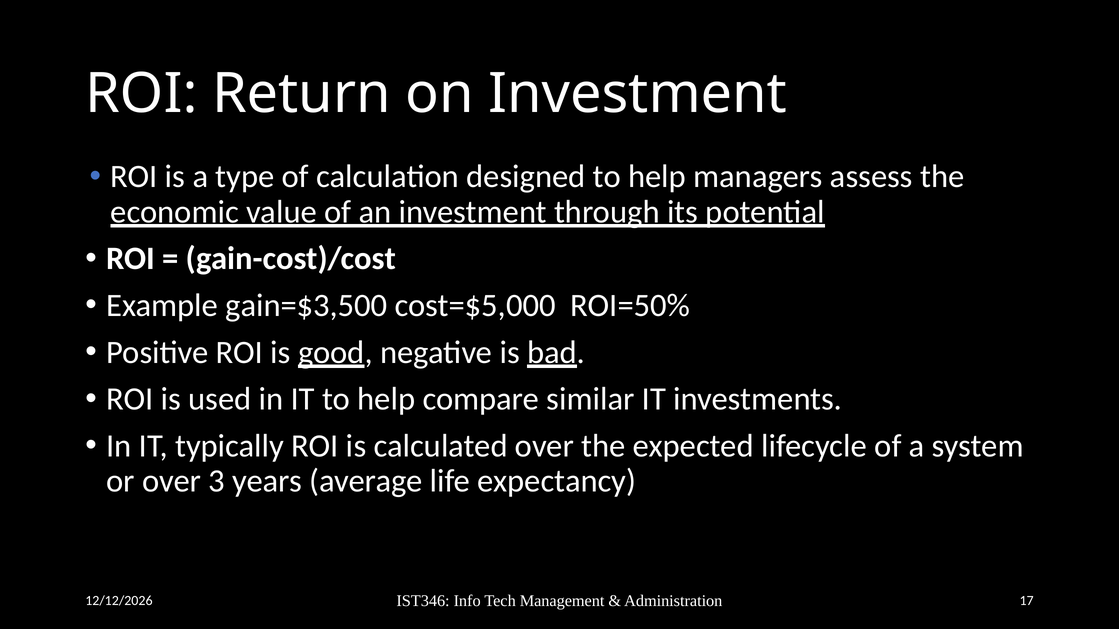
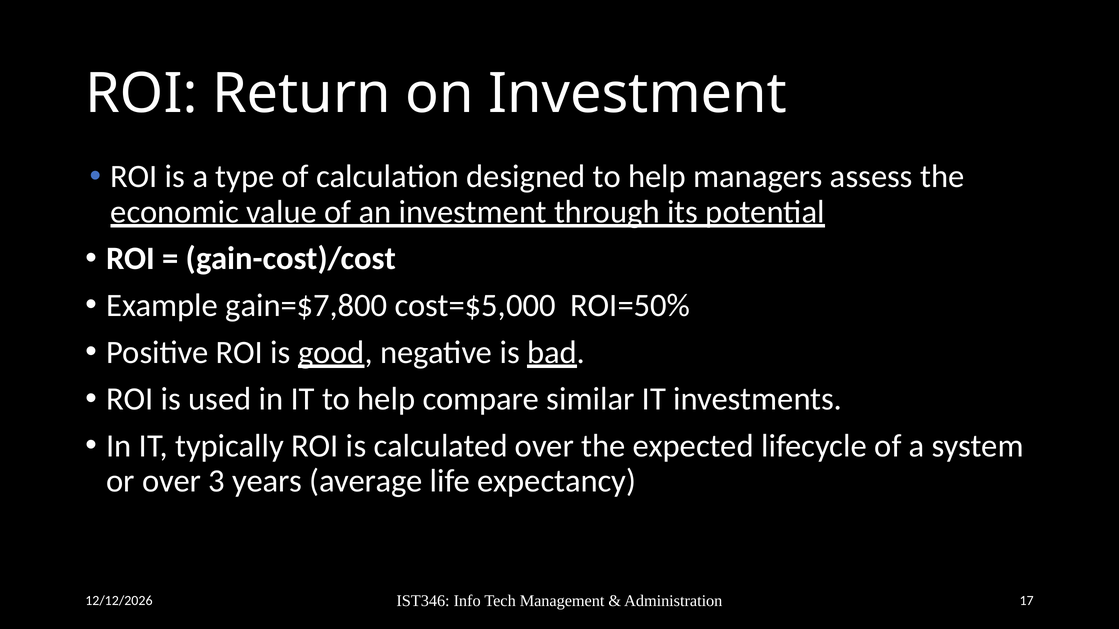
gain=$3,500: gain=$3,500 -> gain=$7,800 (306, 306)
